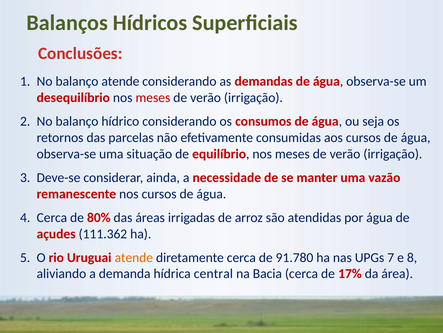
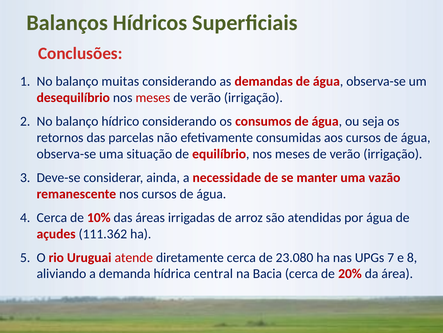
balanço atende: atende -> muitas (120, 81)
80%: 80% -> 10% (99, 217)
atende colour: orange -> red (134, 257)
91.780: 91.780 -> 23.080 (295, 257)
17%: 17% -> 20% (350, 273)
